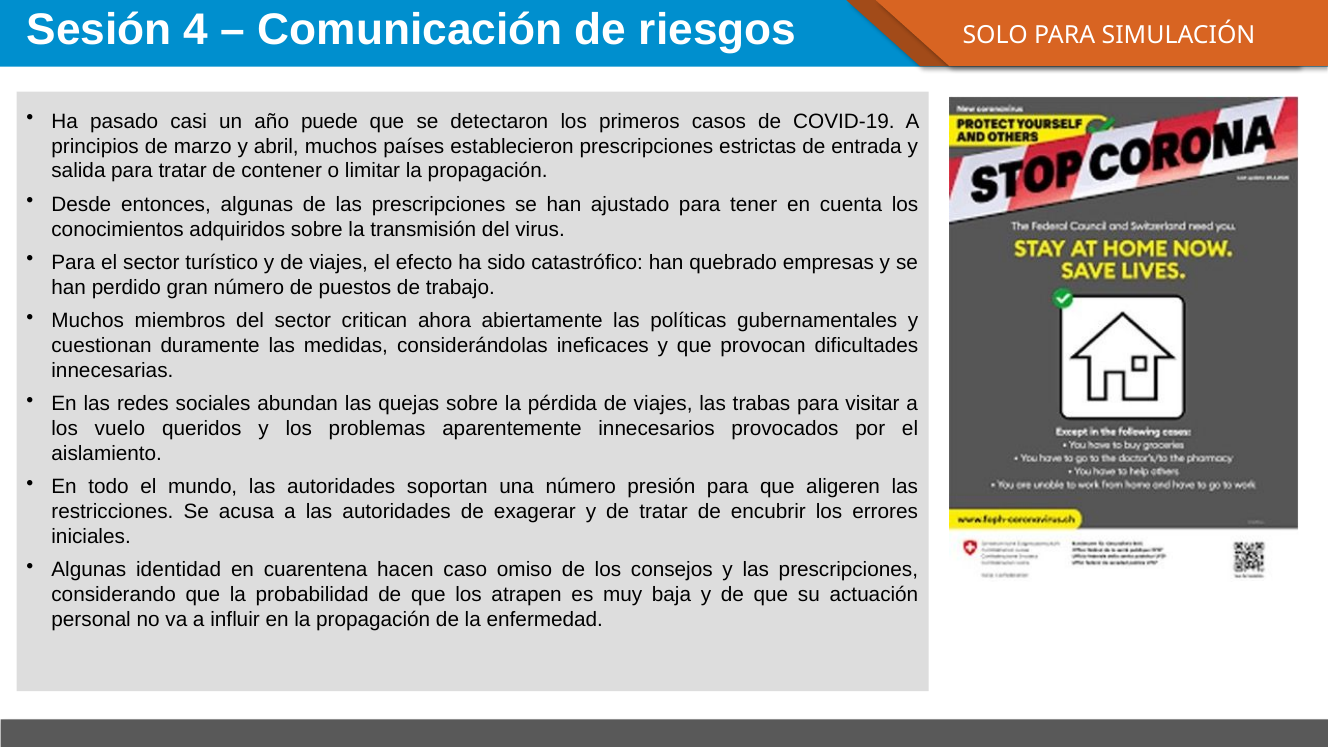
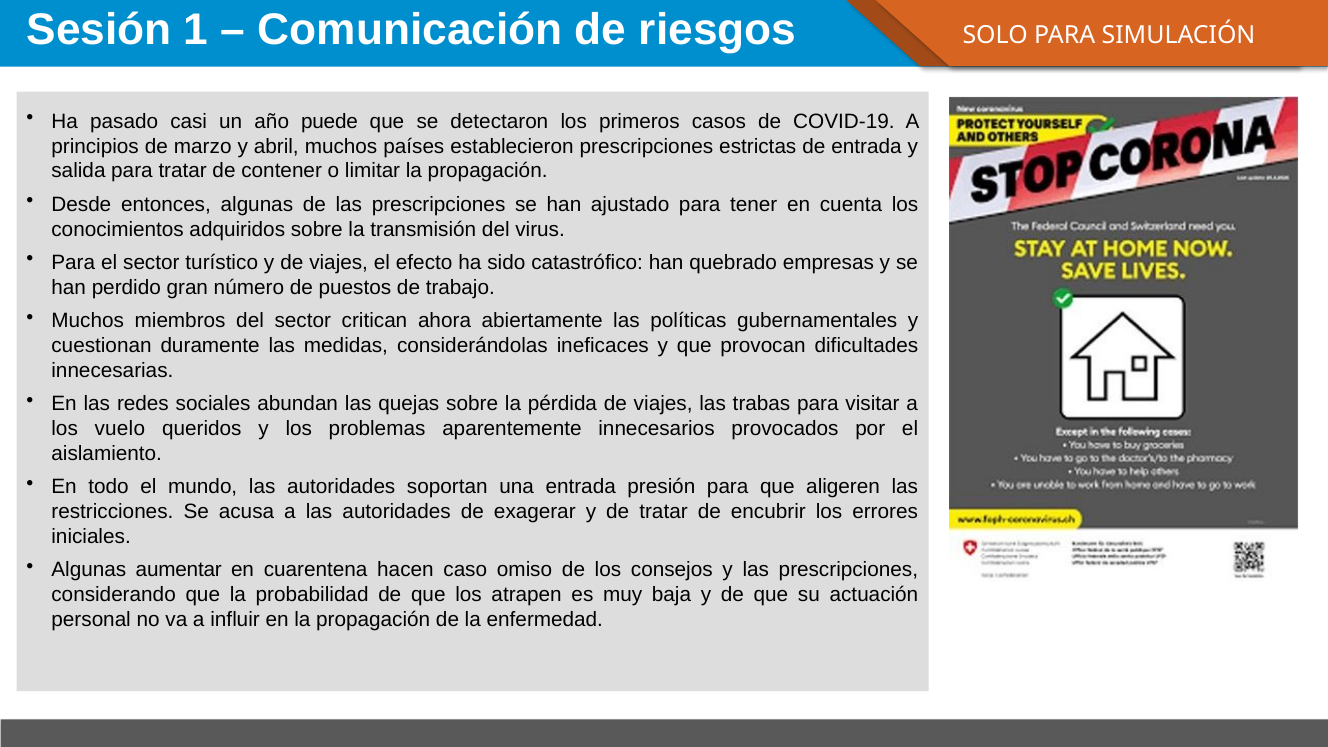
4: 4 -> 1 (196, 30)
una número: número -> entrada (581, 487)
identidad: identidad -> aumentar (179, 570)
